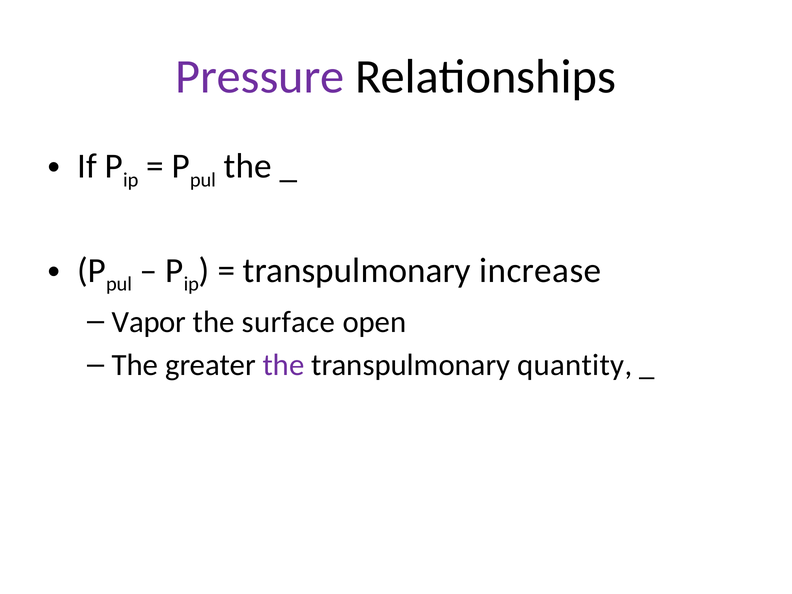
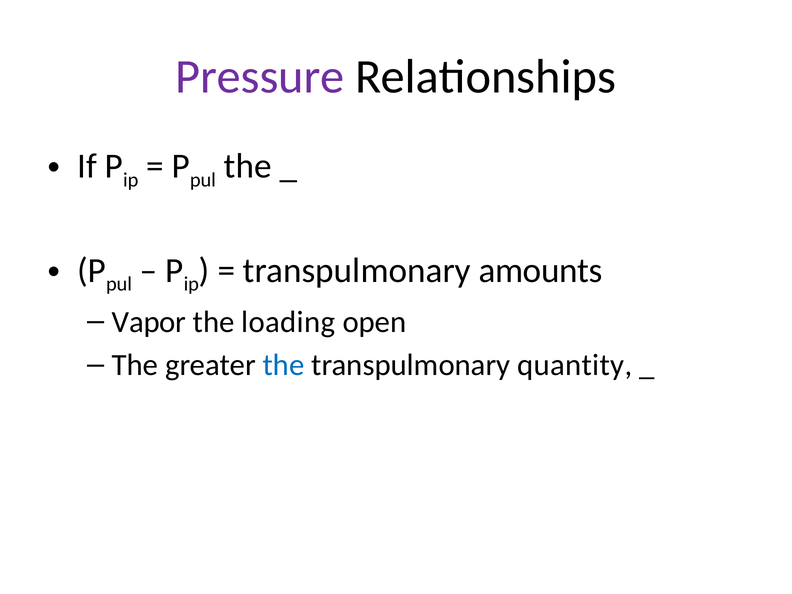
increase: increase -> amounts (541, 271)
surface: surface -> loading (288, 322)
the colour: purple -> blue (284, 365)
